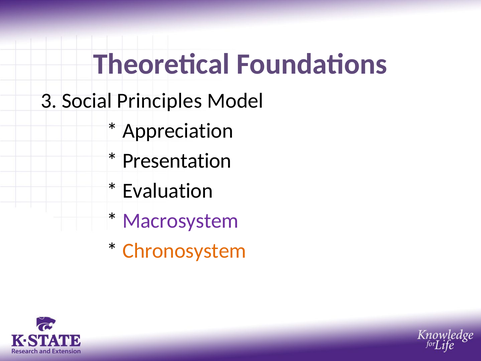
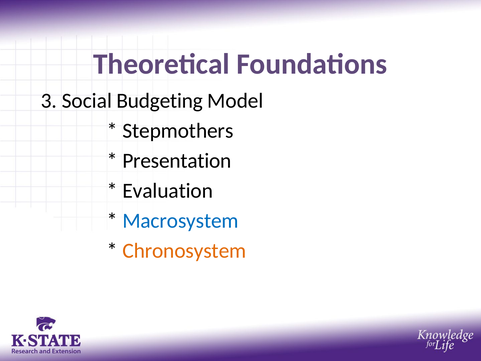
Principles: Principles -> Budgeting (160, 101)
Appreciation: Appreciation -> Stepmothers (178, 131)
Macrosystem colour: purple -> blue (181, 221)
